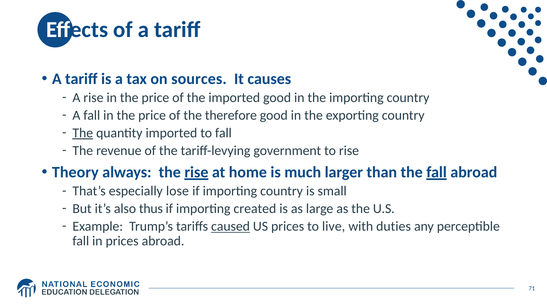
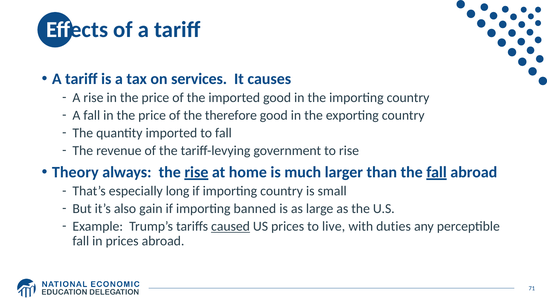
sources: sources -> services (199, 79)
The underline: present -> none (83, 133)
lose: lose -> long (178, 191)
thus: thus -> gain (151, 209)
created: created -> banned (255, 209)
